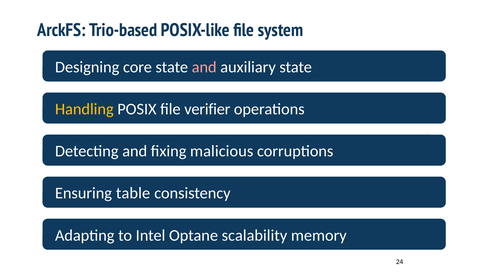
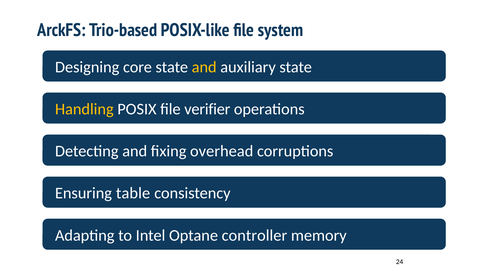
and colour: pink -> yellow (204, 67)
malicious: malicious -> overhead (222, 152)
scalability: scalability -> controller (254, 236)
